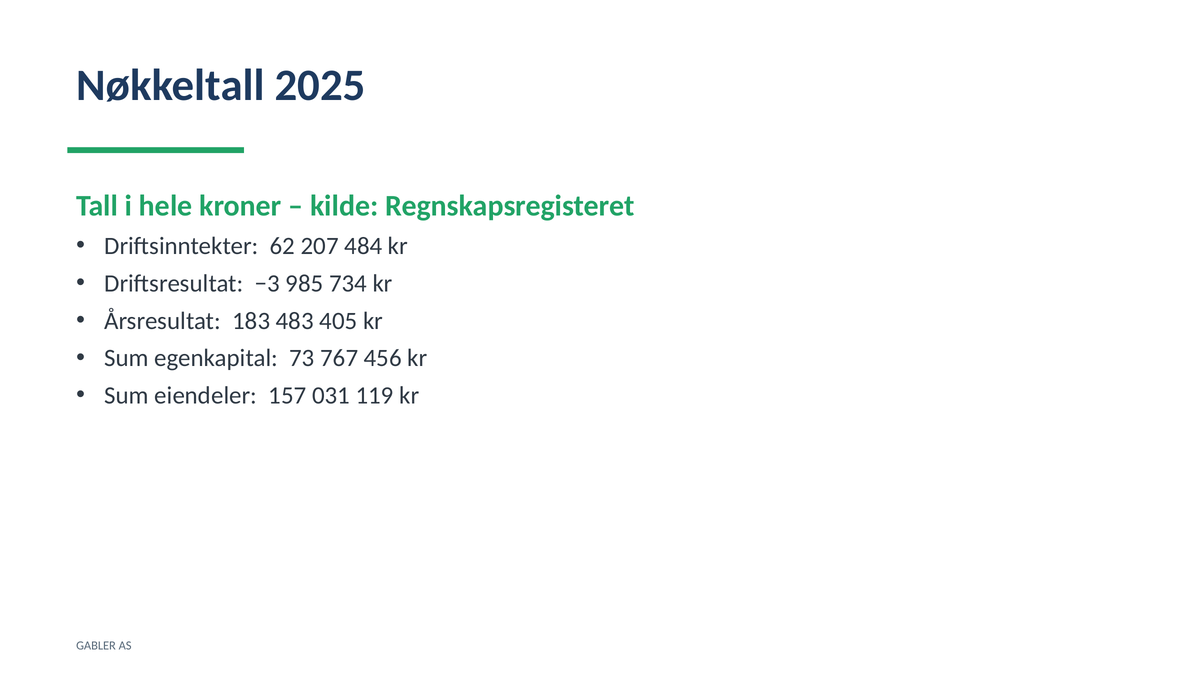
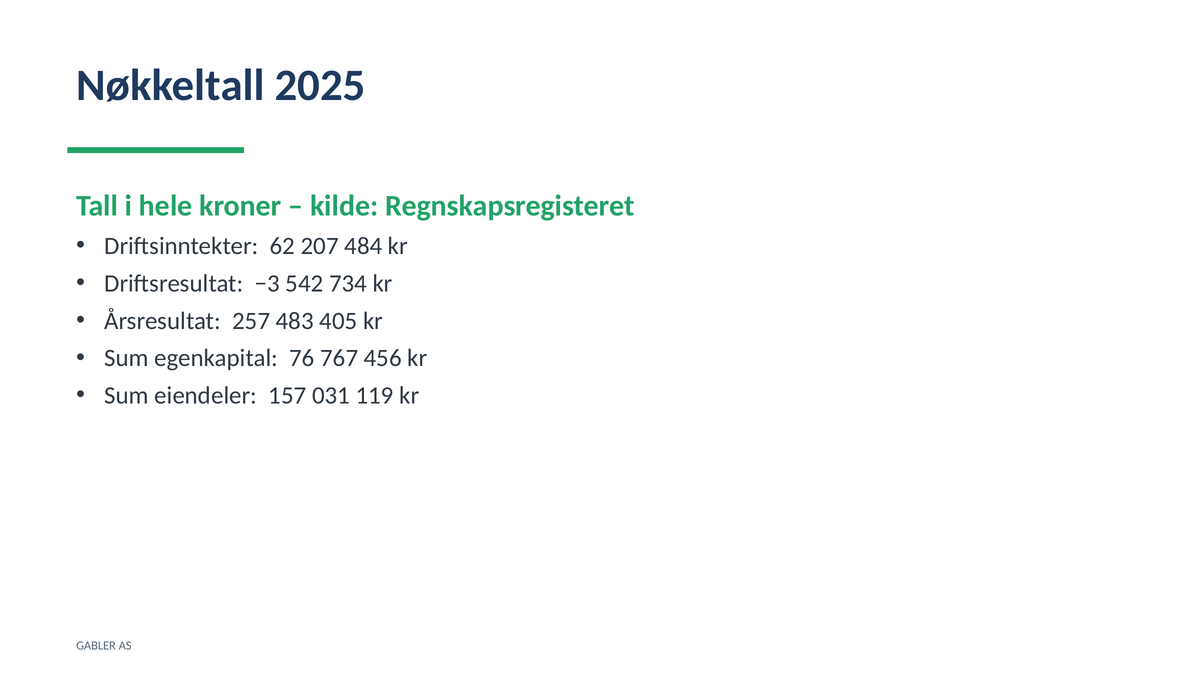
985: 985 -> 542 (304, 284)
183: 183 -> 257 (251, 321)
73: 73 -> 76 (302, 358)
